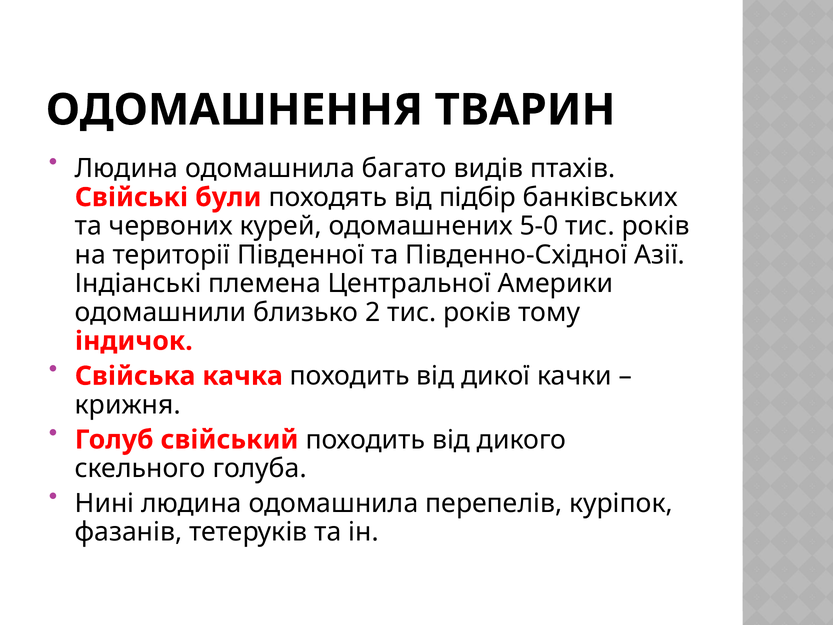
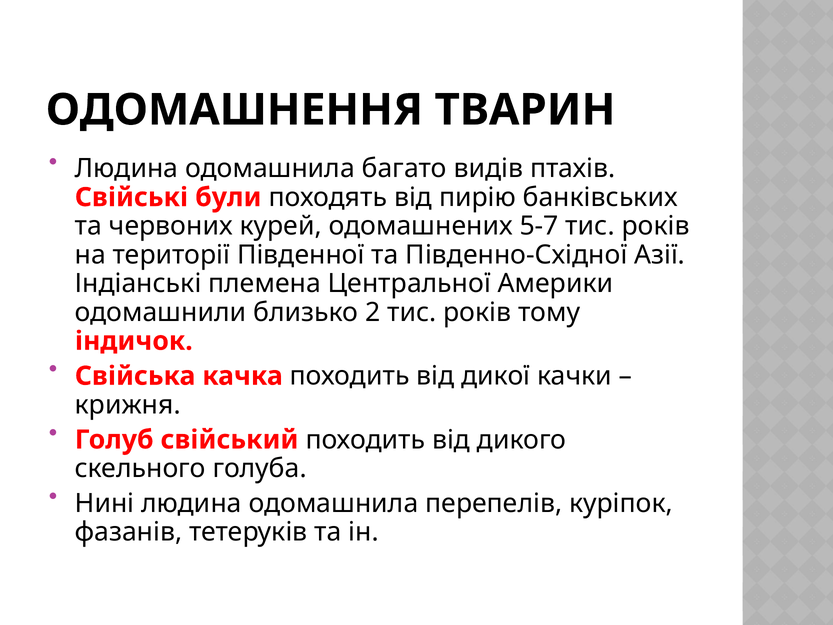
підбір: підбір -> пирію (477, 197)
5-0: 5-0 -> 5-7 (539, 226)
